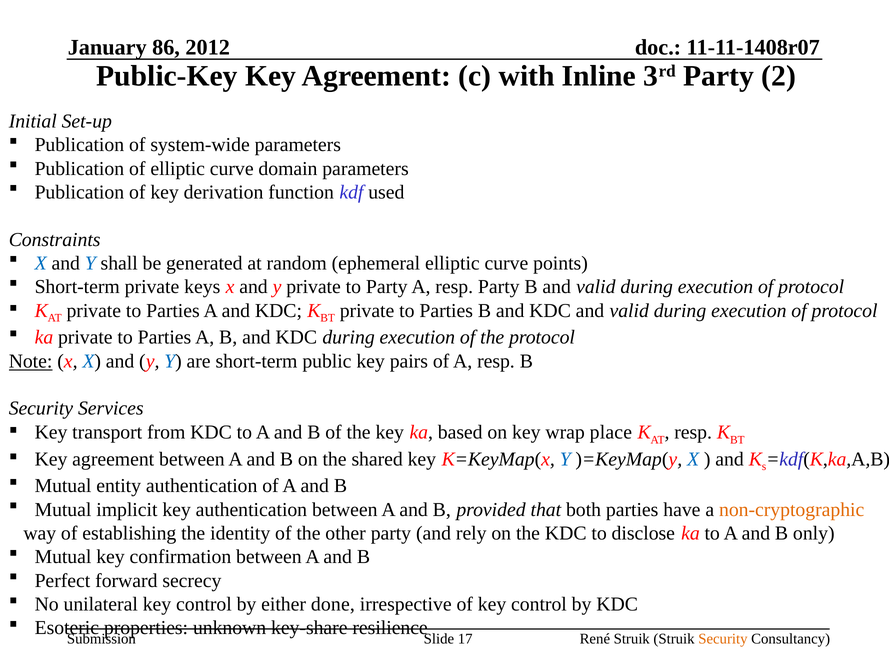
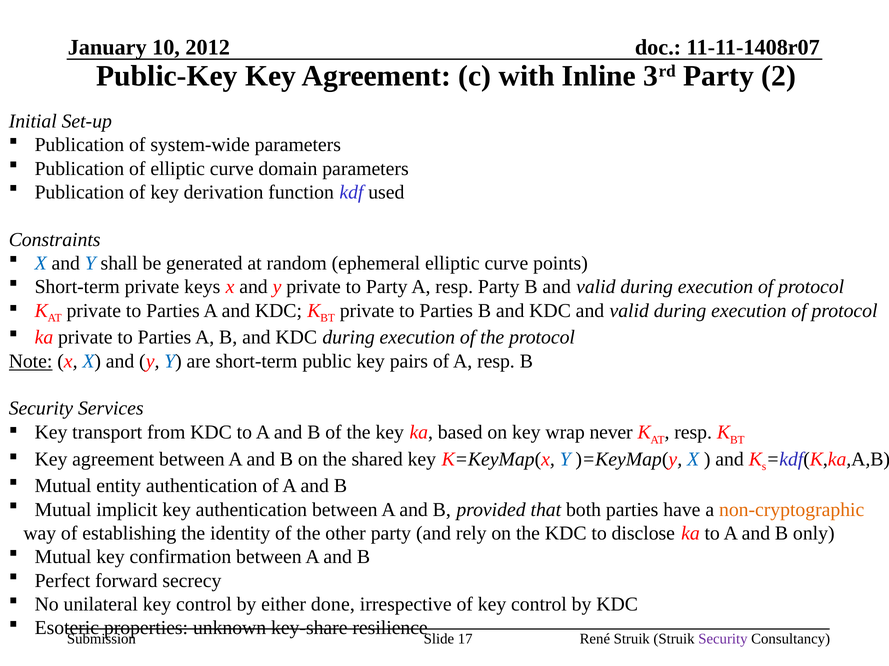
86: 86 -> 10 (166, 47)
place: place -> never (611, 433)
Security colour: orange -> purple (723, 639)
